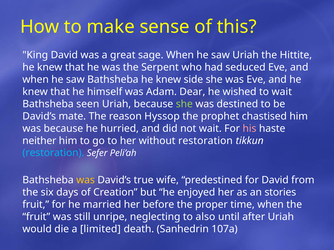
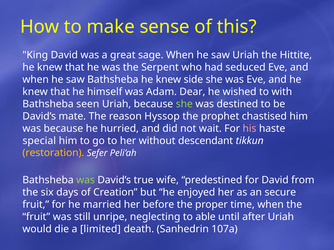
to wait: wait -> with (282, 92)
neither: neither -> special (39, 141)
without restoration: restoration -> descendant (206, 141)
restoration colour: light blue -> yellow (53, 153)
was colour: yellow -> light green (86, 180)
stories: stories -> secure (280, 193)
also: also -> able (206, 217)
